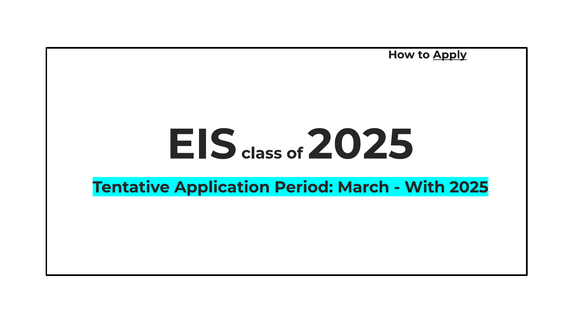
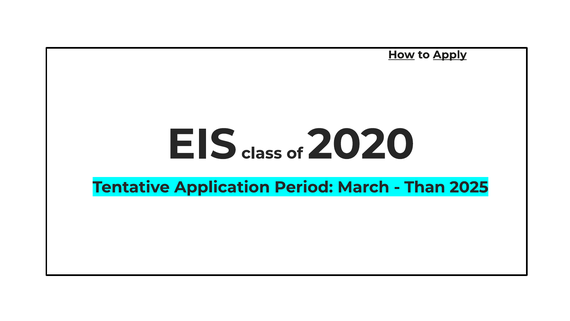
How underline: none -> present (401, 55)
of 2025: 2025 -> 2020 (361, 144)
With: With -> Than (425, 187)
